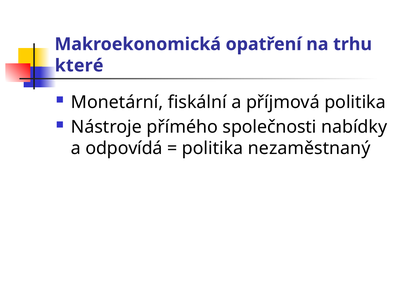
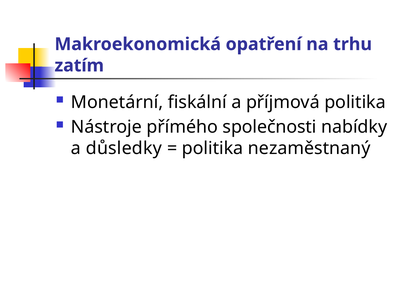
které: které -> zatím (79, 66)
odpovídá: odpovídá -> důsledky (124, 149)
